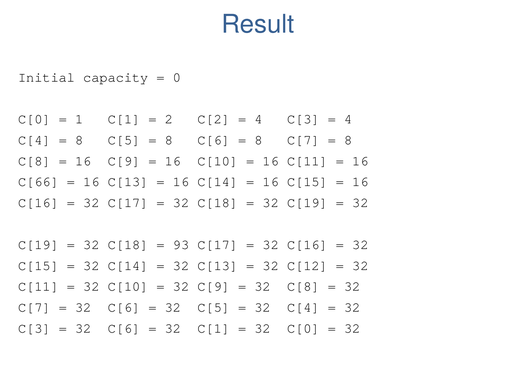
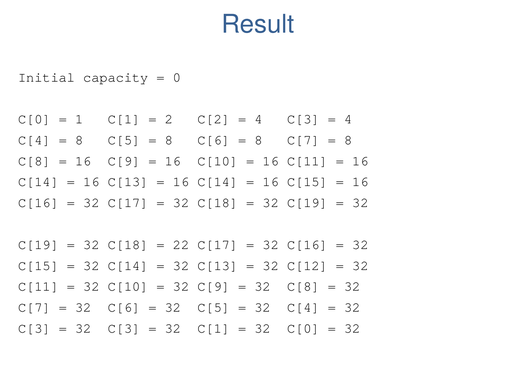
C[66: C[66 -> C[14 (39, 182)
93: 93 -> 22 (181, 245)
C[6: C[6 -> C[3 (124, 328)
